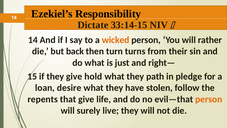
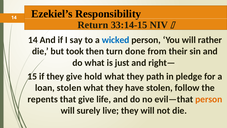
Dictate: Dictate -> Return (93, 25)
wicked colour: orange -> blue (116, 40)
back: back -> took (75, 51)
turns: turns -> done (135, 51)
loan desire: desire -> stolen (69, 88)
